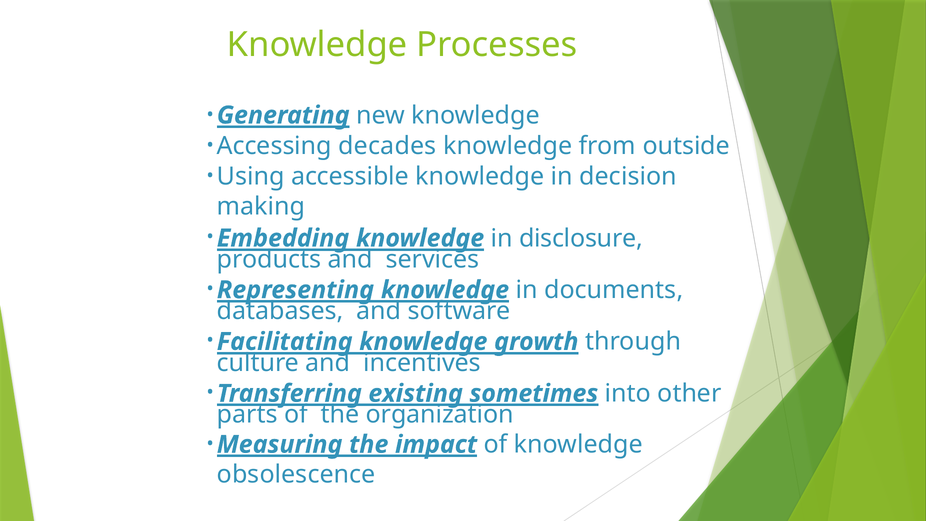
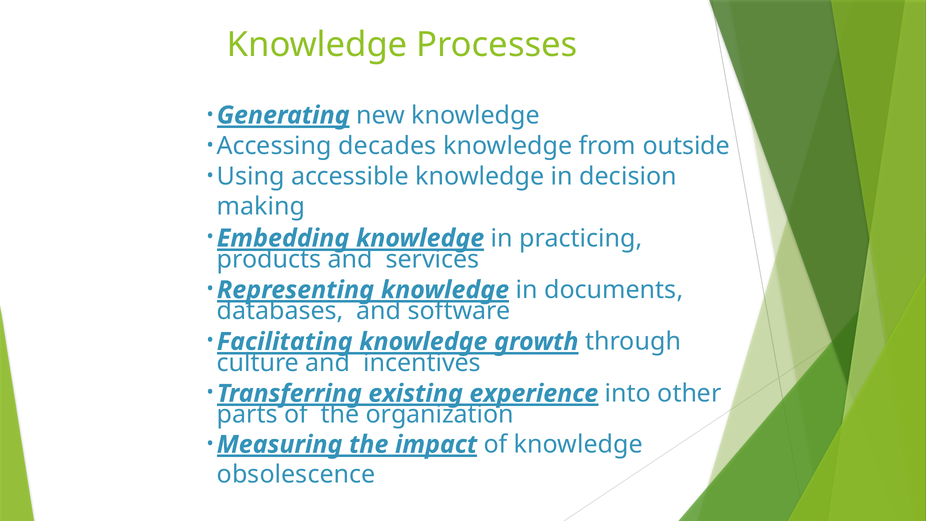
disclosure: disclosure -> practicing (581, 238)
sometimes: sometimes -> experience (534, 393)
